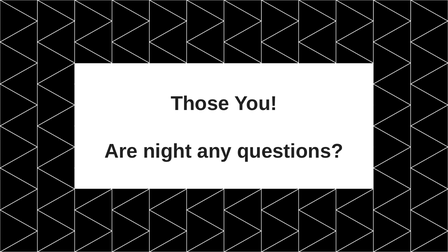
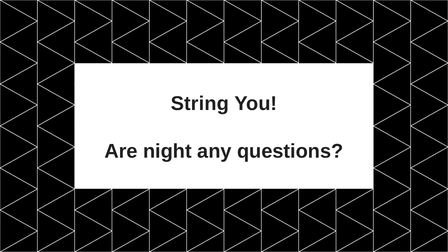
Those: Those -> String (200, 103)
